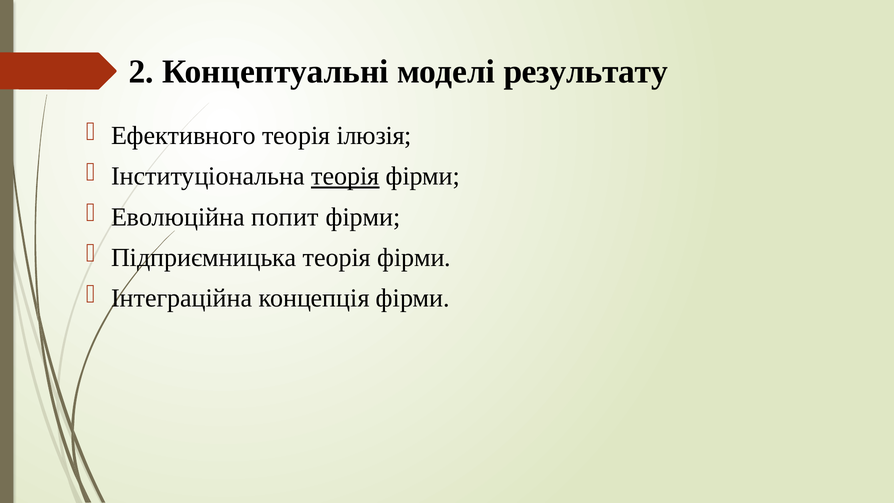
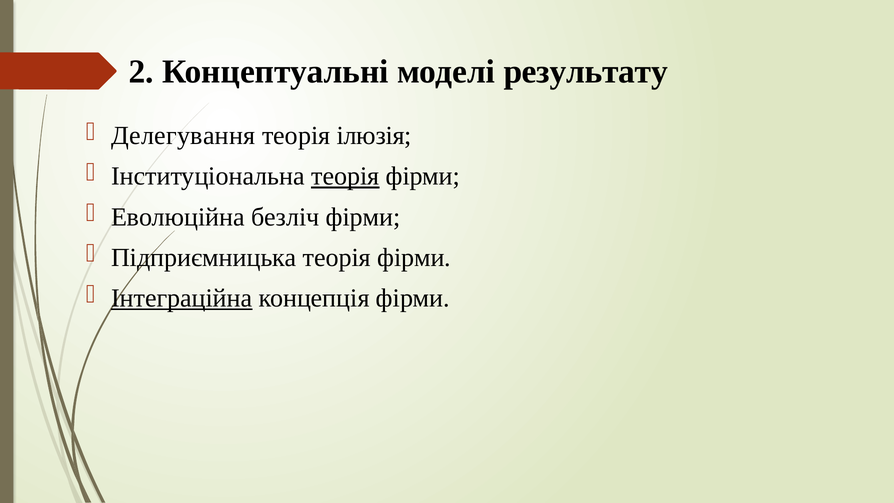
Ефективного: Ефективного -> Делегування (183, 136)
попит: попит -> безліч (285, 217)
Інтеграційна underline: none -> present (182, 298)
